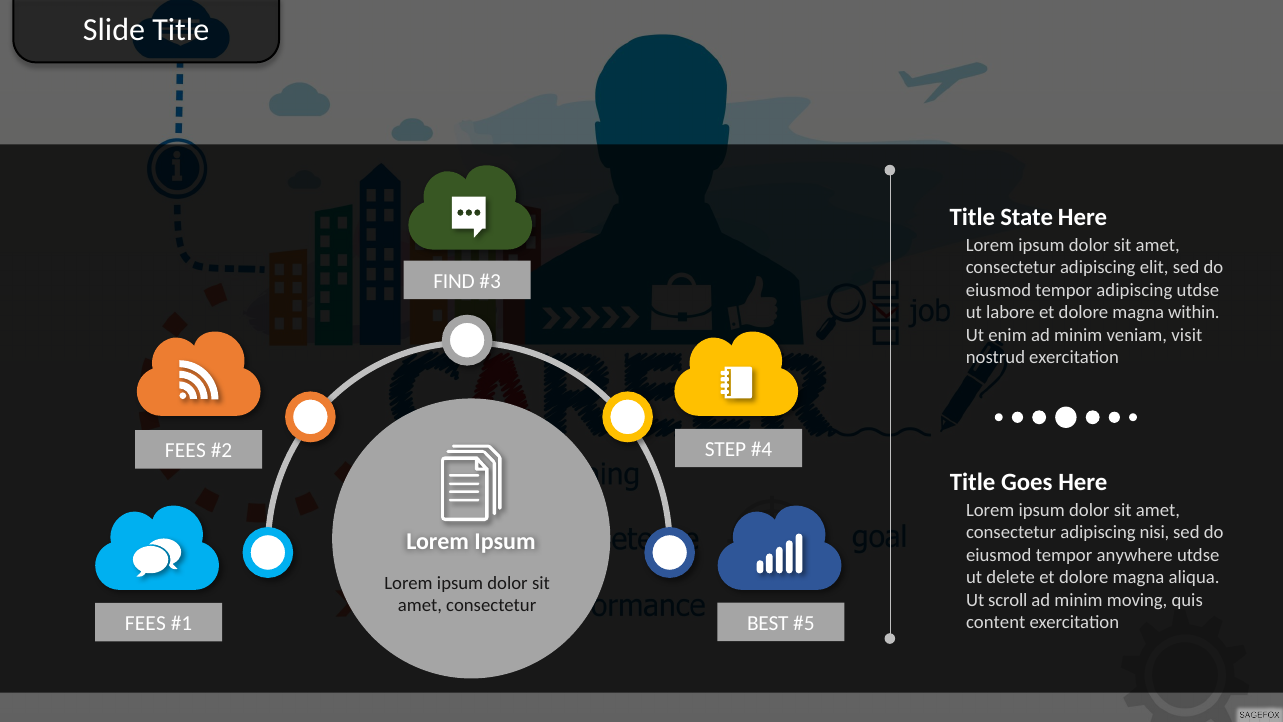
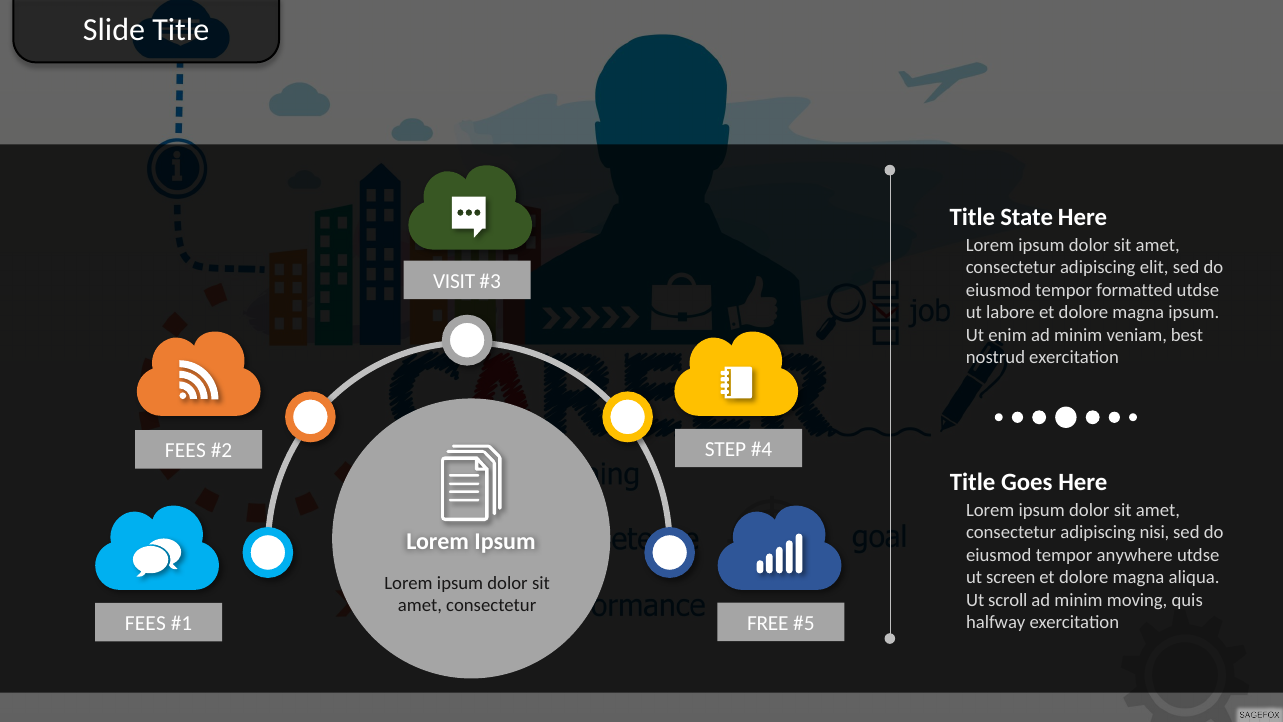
FIND: FIND -> VISIT (454, 281)
tempor adipiscing: adipiscing -> formatted (1134, 290)
magna within: within -> ipsum (1194, 312)
visit: visit -> best (1187, 335)
delete: delete -> screen (1011, 577)
BEST: BEST -> FREE (768, 623)
content: content -> halfway (996, 622)
